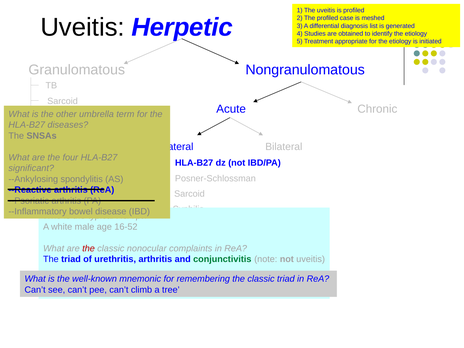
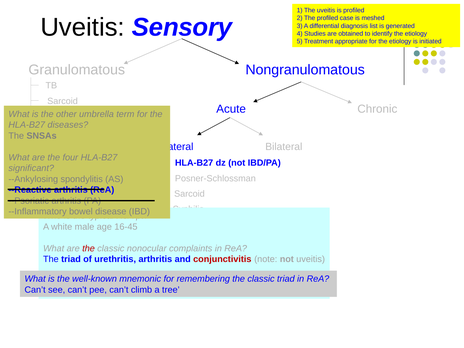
Herpetic: Herpetic -> Sensory (182, 27)
16-52: 16-52 -> 16-45 (126, 227)
conjunctivitis colour: green -> red (222, 259)
